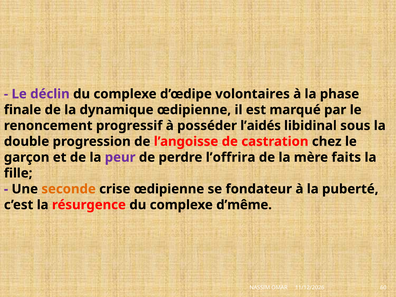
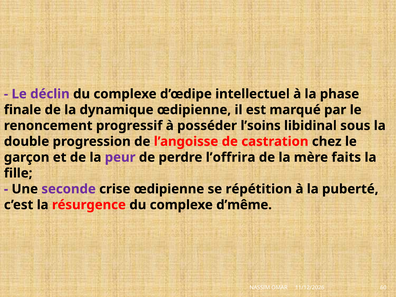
volontaires: volontaires -> intellectuel (253, 94)
l’aidés: l’aidés -> l’soins (261, 126)
seconde colour: orange -> purple (69, 189)
fondateur: fondateur -> répétition (259, 189)
